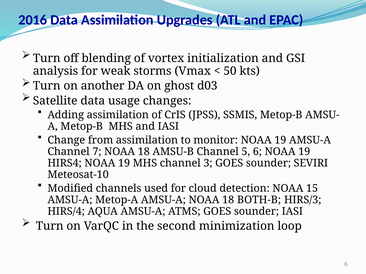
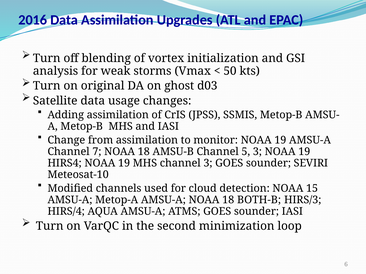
another: another -> original (103, 86)
5 6: 6 -> 3 (257, 152)
